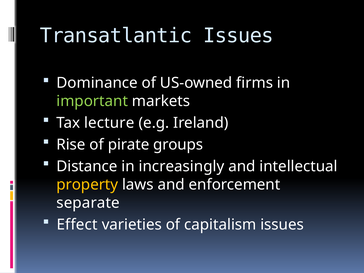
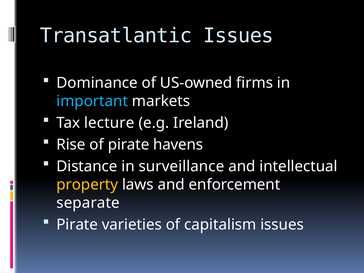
important colour: light green -> light blue (92, 101)
groups: groups -> havens (178, 145)
increasingly: increasingly -> surveillance (181, 166)
Effect: Effect -> Pirate (77, 225)
